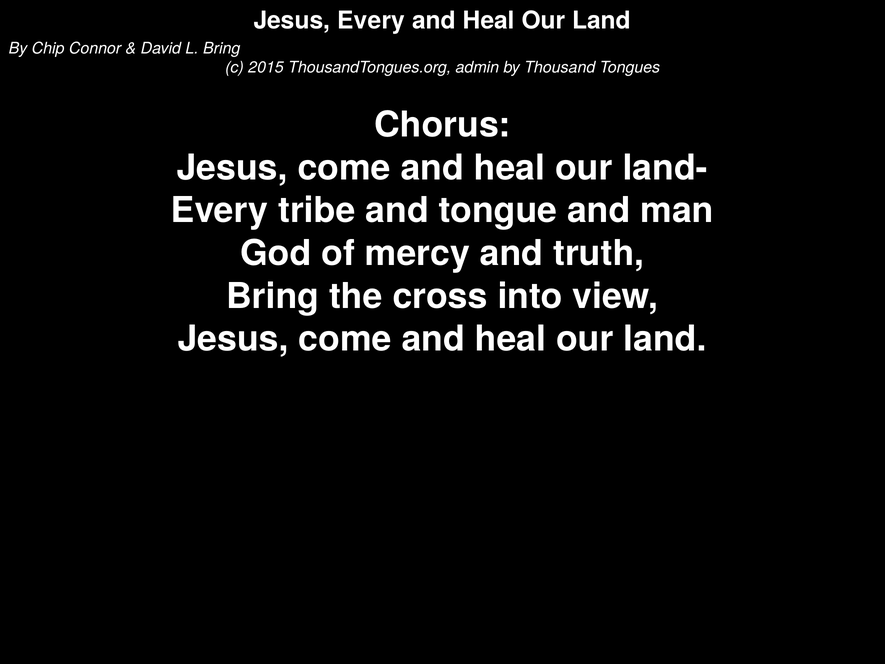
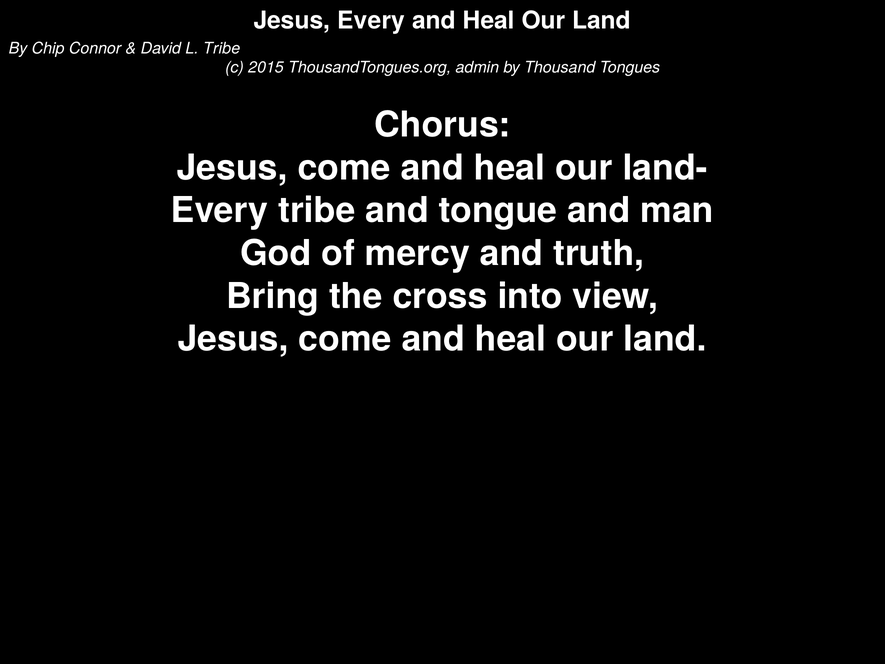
L Bring: Bring -> Tribe (222, 48)
